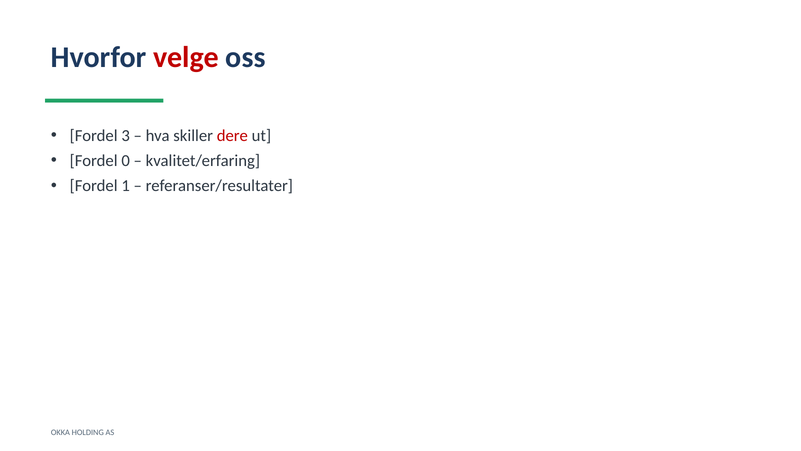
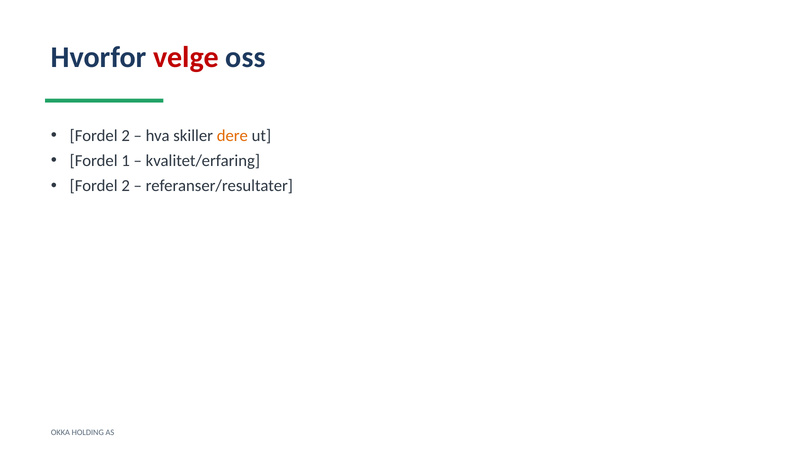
3: 3 -> 2 (126, 136)
dere colour: red -> orange (232, 136)
0: 0 -> 1 (126, 161)
1: 1 -> 2 (126, 186)
